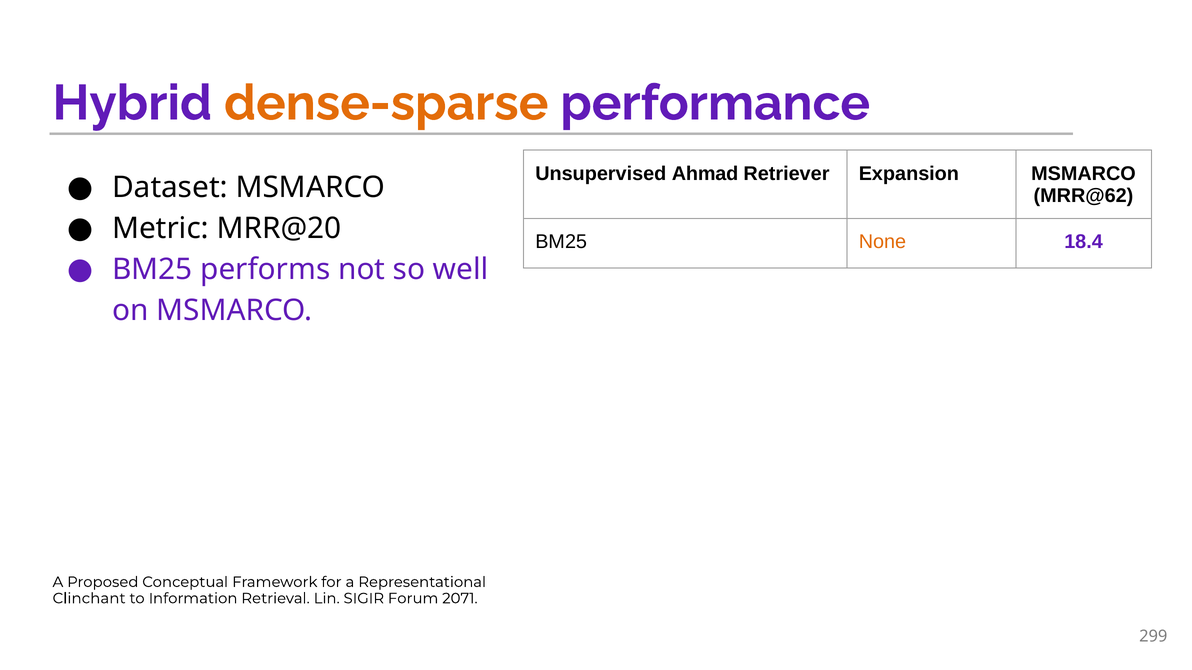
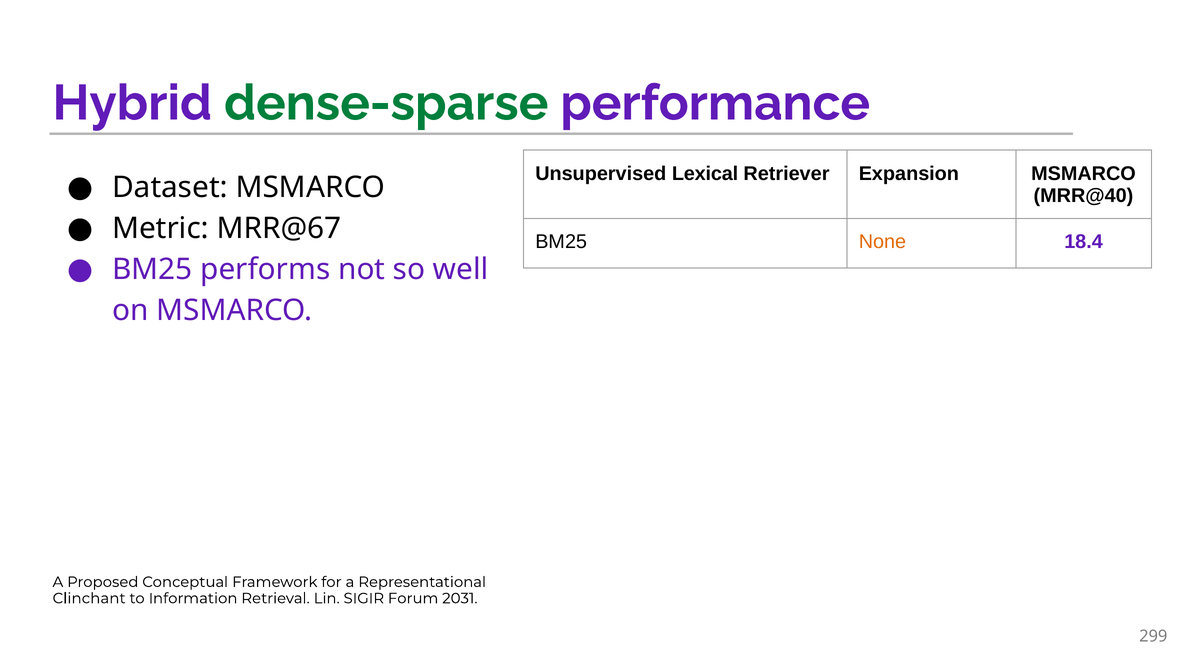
dense-sparse colour: orange -> green (386, 103)
Ahmad: Ahmad -> Lexical (705, 174)
MRR@62: MRR@62 -> MRR@40 (1083, 196)
MRR@20: MRR@20 -> MRR@67 (279, 229)
2071: 2071 -> 2031 (460, 599)
